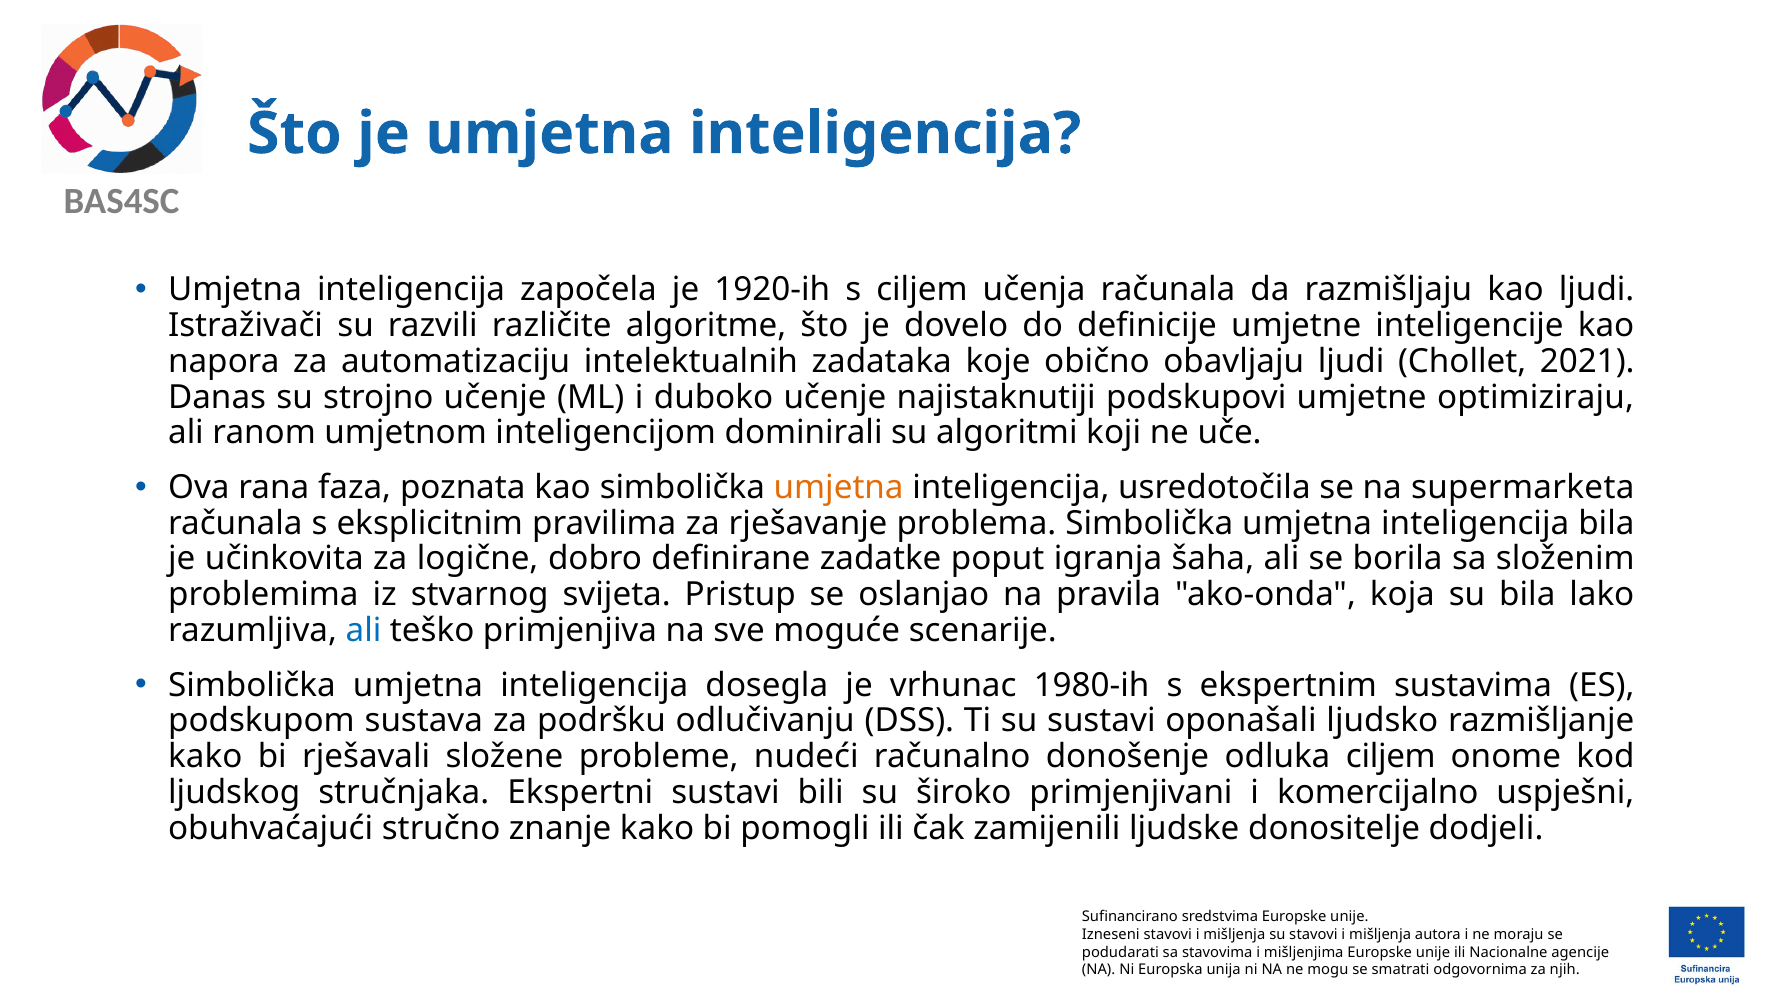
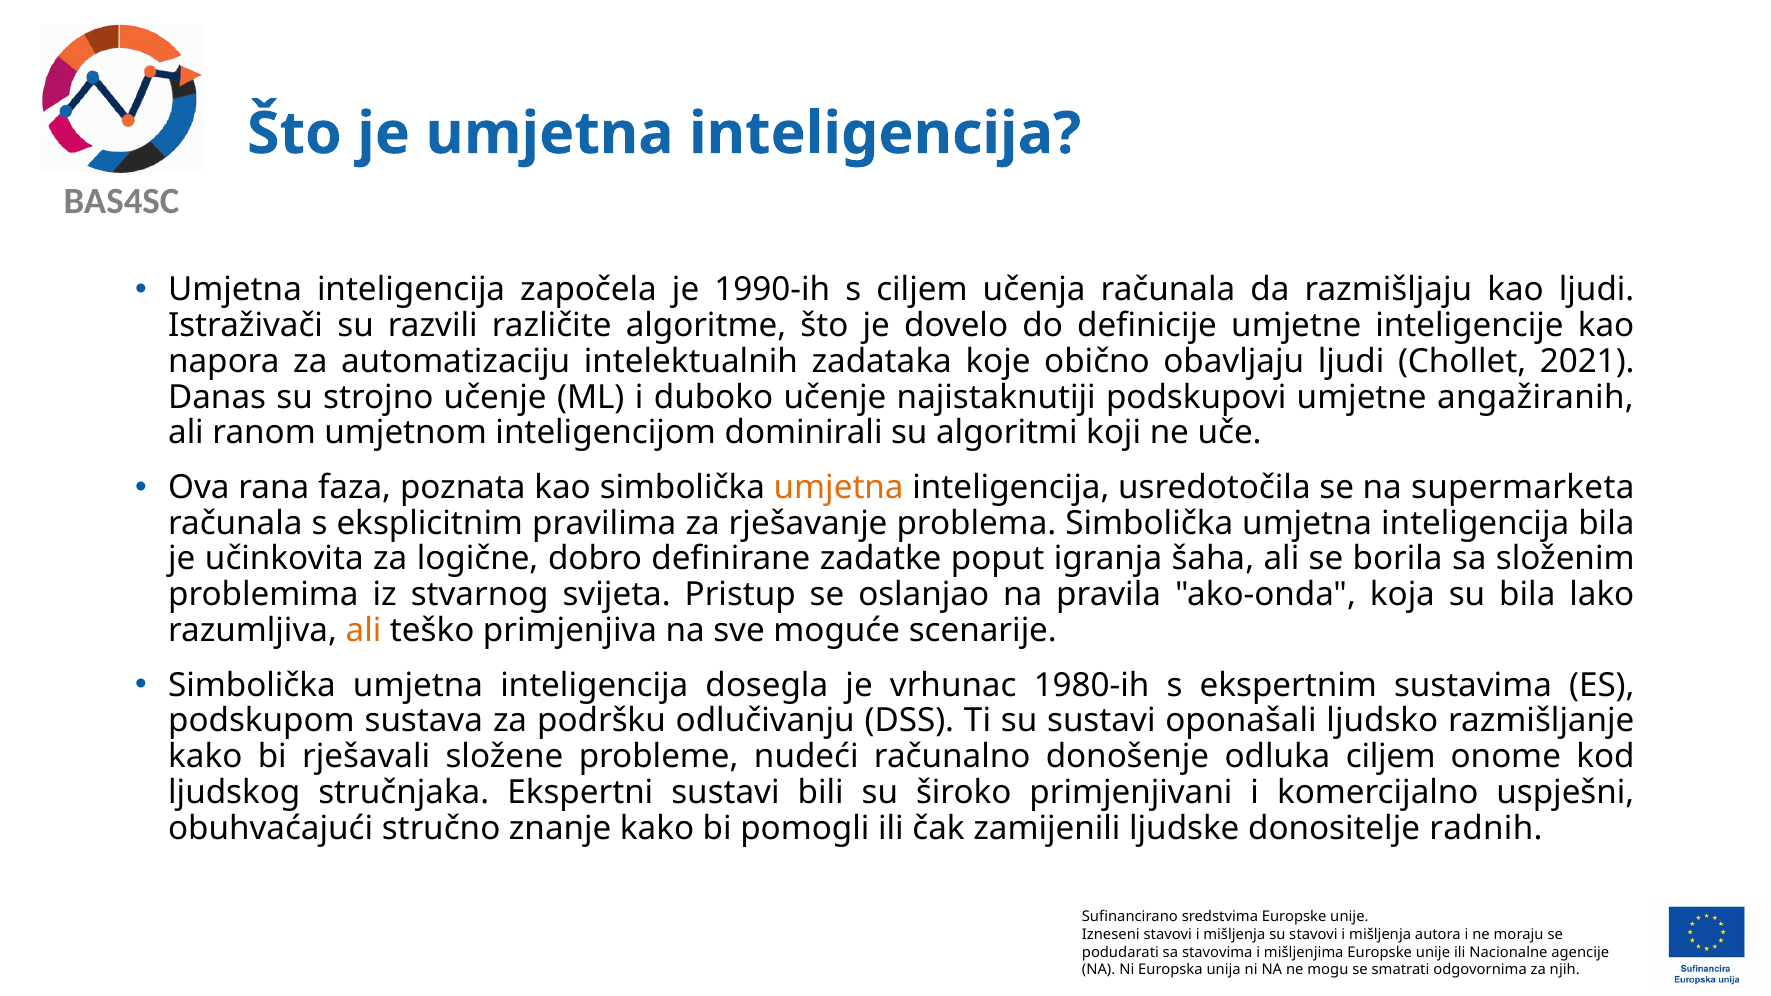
1920-ih: 1920-ih -> 1990-ih (772, 290)
optimiziraju: optimiziraju -> angažiranih (1535, 397)
ali colour: blue -> orange (364, 631)
dodjeli: dodjeli -> radnih (1486, 829)
